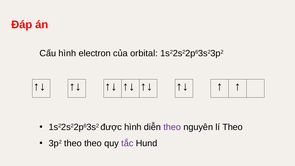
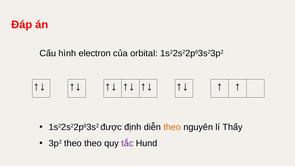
được hình: hình -> định (133, 127)
theo colour: purple -> orange (172, 127)
lí Theo: Theo -> Thấy (233, 127)
